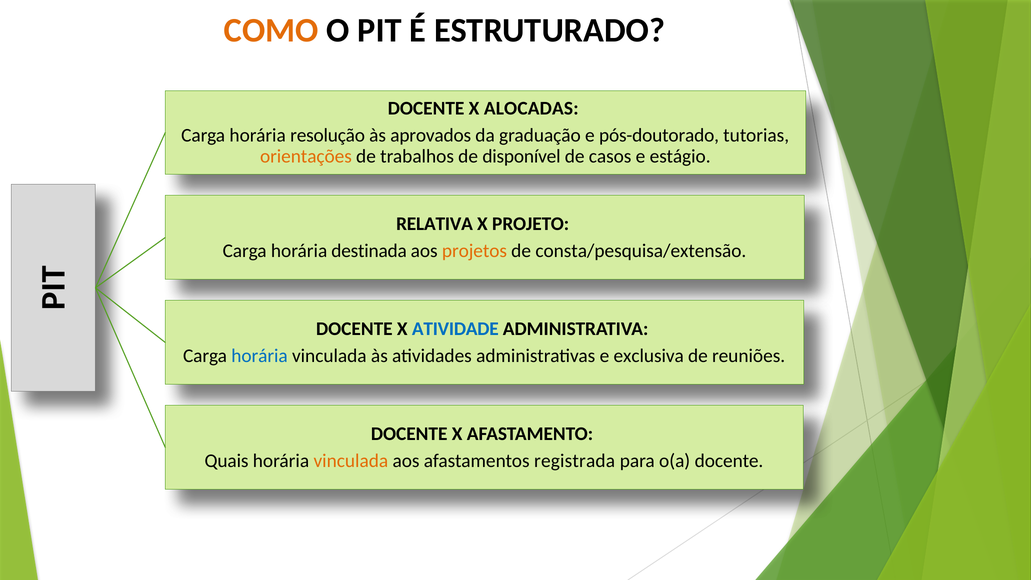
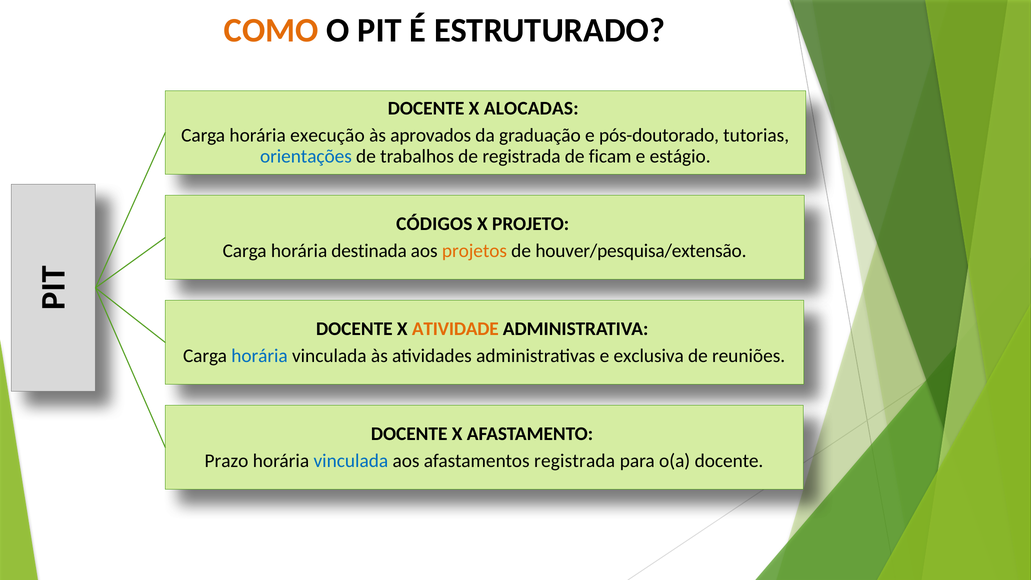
resolução: resolução -> execução (327, 135)
orientações colour: orange -> blue (306, 156)
de disponível: disponível -> registrada (521, 156)
casos: casos -> ficam (610, 156)
RELATIVA: RELATIVA -> CÓDIGOS (434, 224)
consta/pesquisa/extensão: consta/pesquisa/extensão -> houver/pesquisa/extensão (641, 251)
ATIVIDADE colour: blue -> orange (455, 329)
Quais: Quais -> Prazo (226, 461)
vinculada colour: orange -> blue (351, 461)
